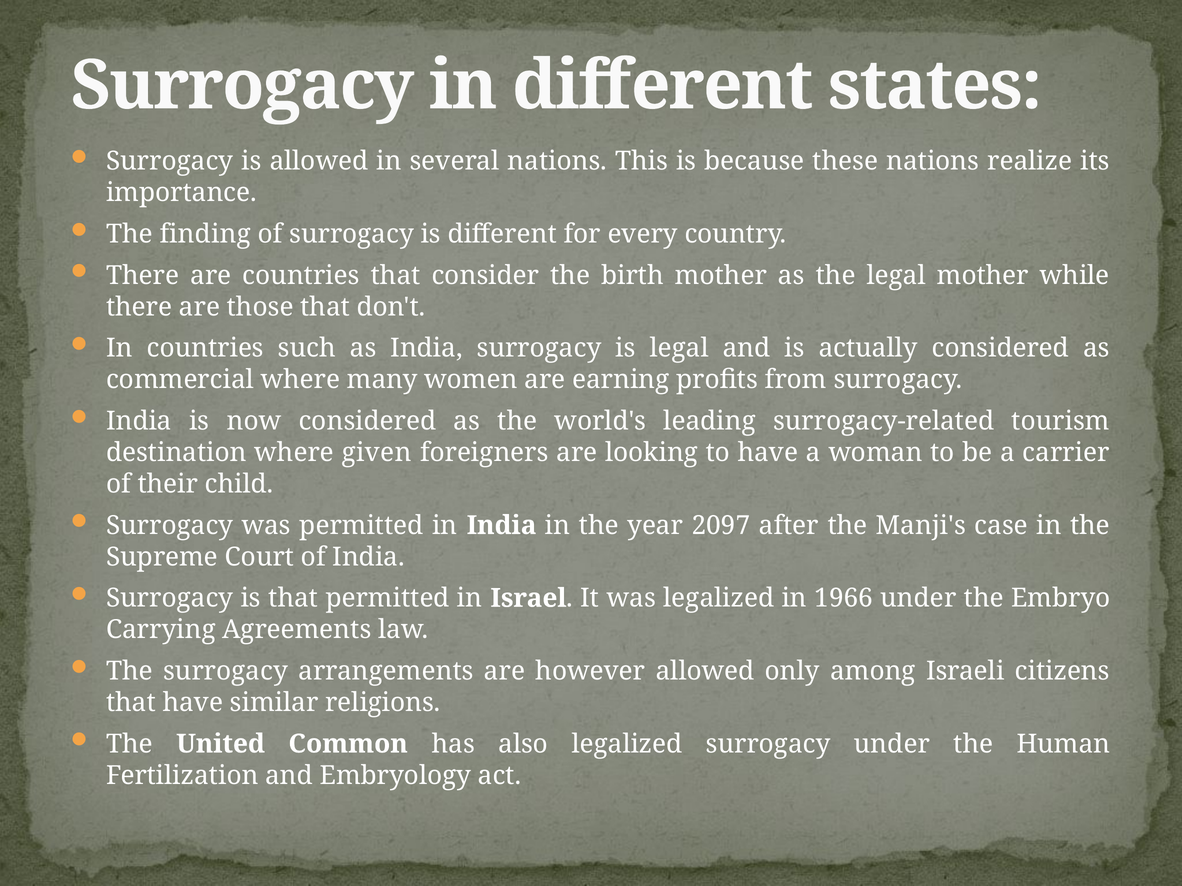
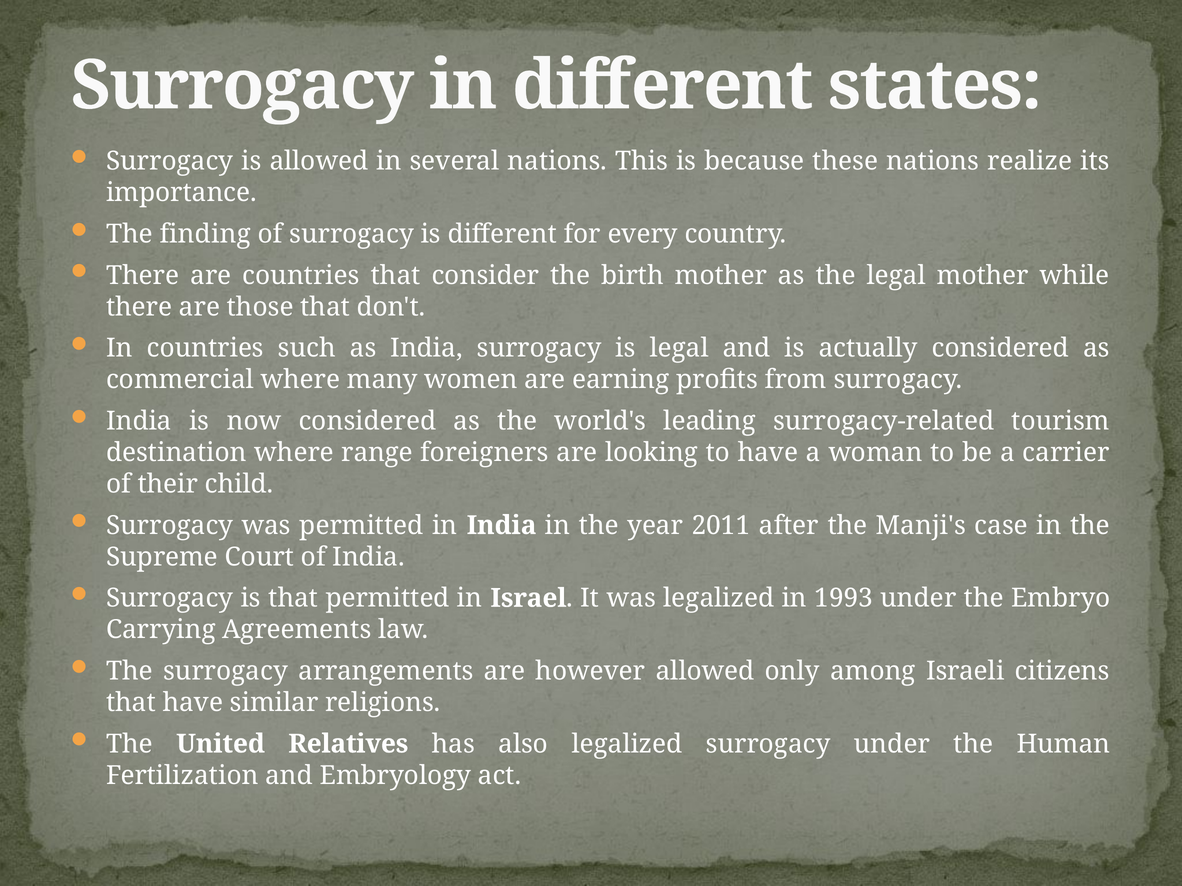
given: given -> range (377, 453)
2097: 2097 -> 2011 (721, 526)
1966: 1966 -> 1993 (844, 599)
Common: Common -> Relatives (348, 744)
